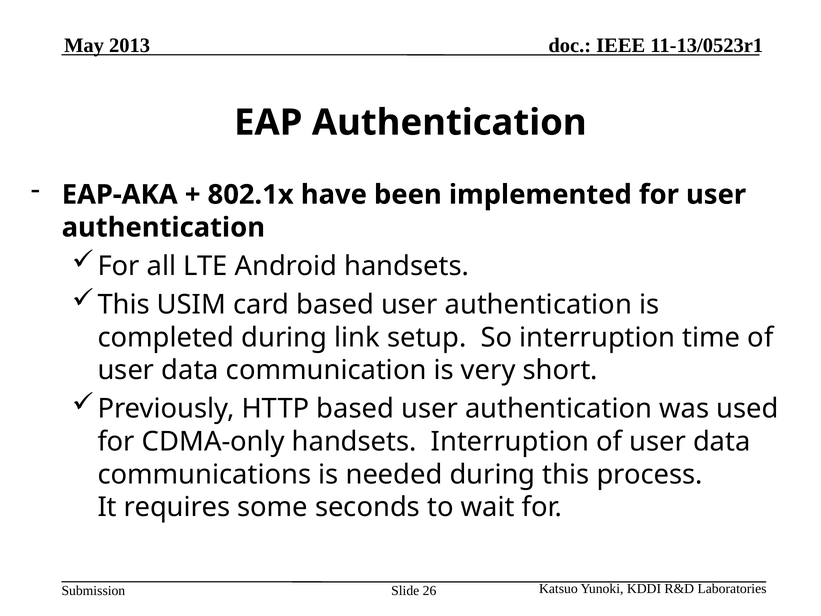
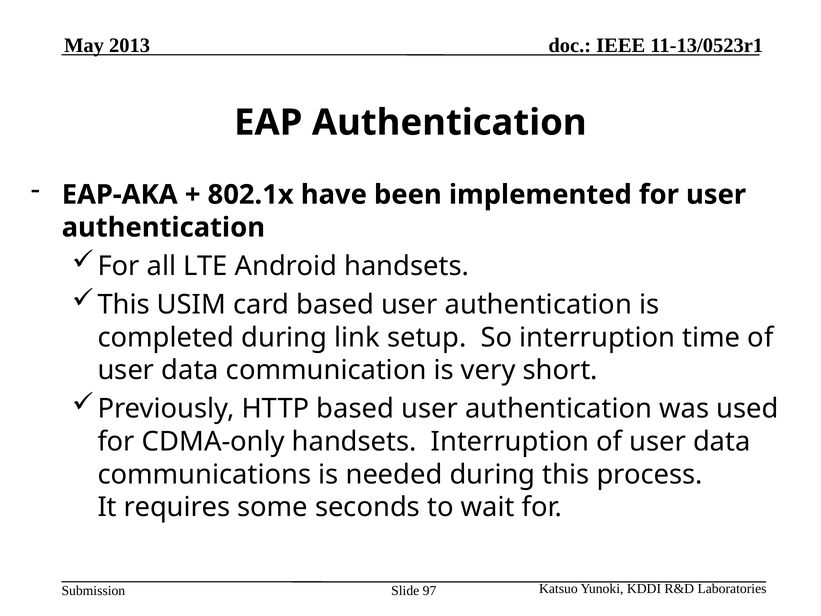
26: 26 -> 97 (430, 591)
